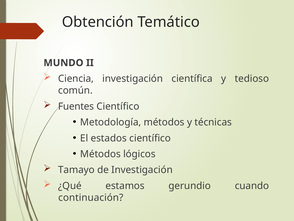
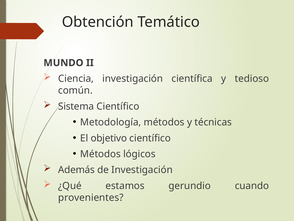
Fuentes: Fuentes -> Sistema (76, 106)
estados: estados -> objetivo (109, 138)
Tamayo: Tamayo -> Además (76, 170)
continuación: continuación -> provenientes (91, 197)
